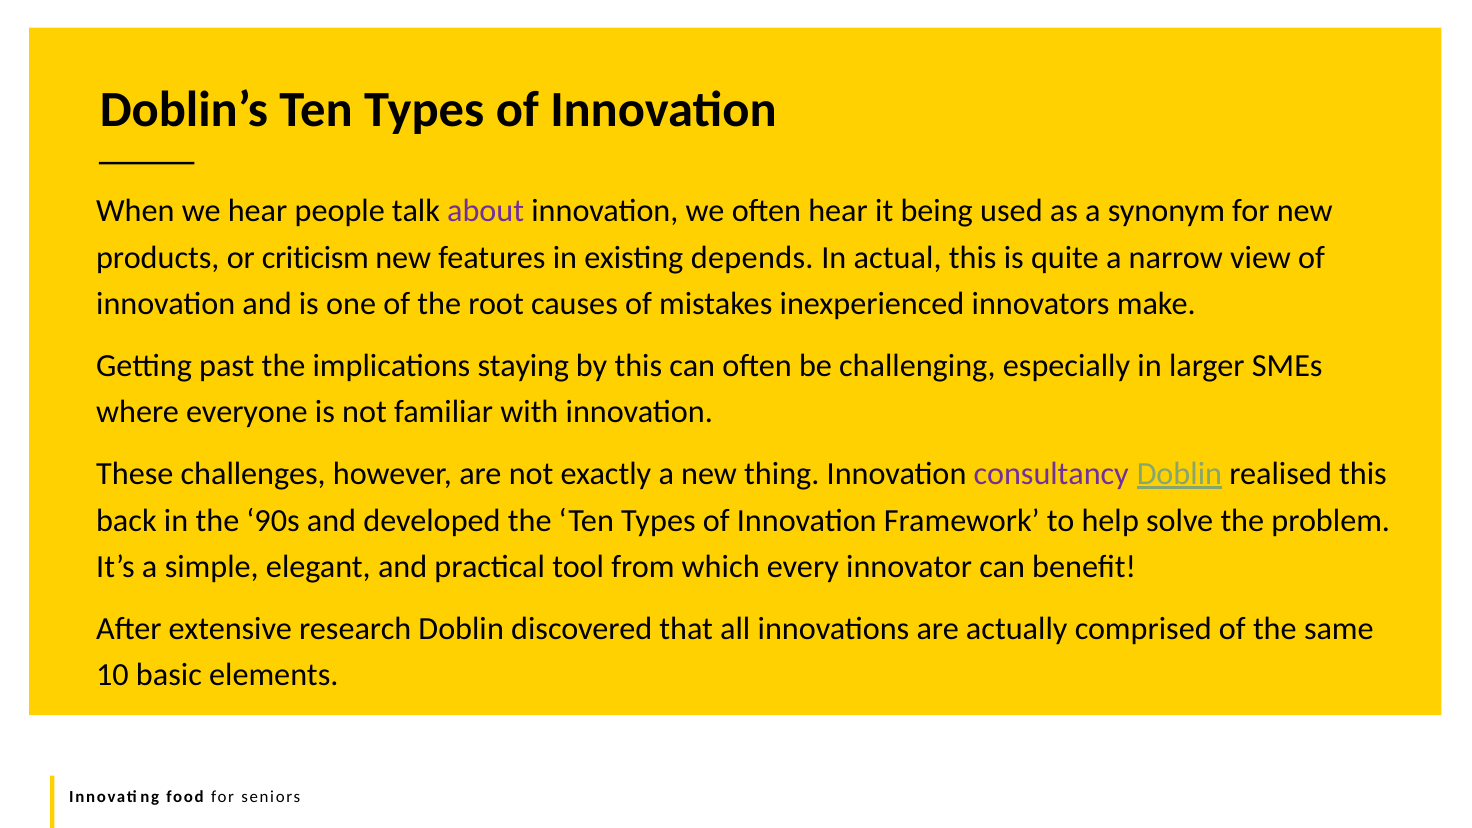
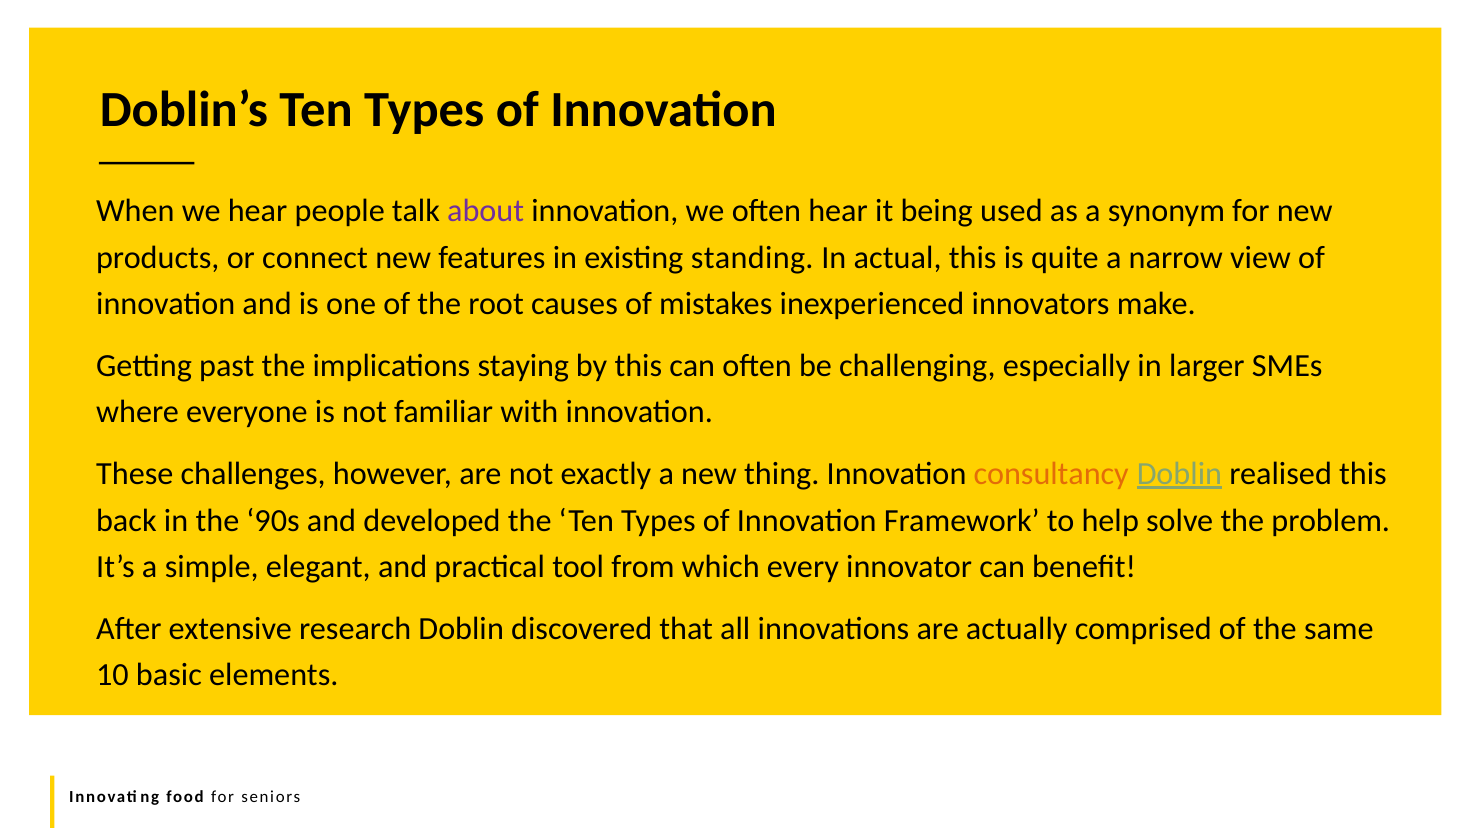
criticism: criticism -> connect (315, 258)
depends: depends -> standing (752, 258)
consultancy colour: purple -> orange (1051, 474)
